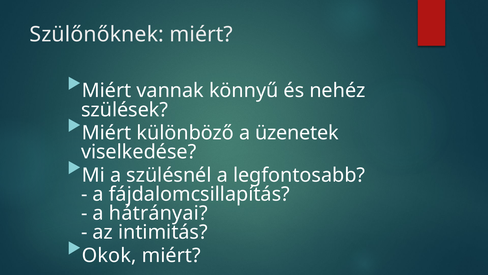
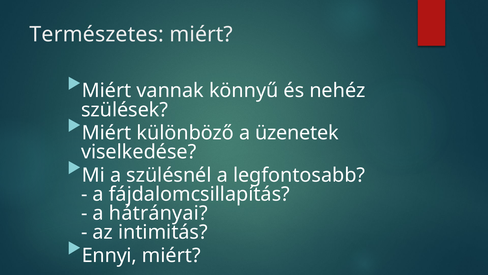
Szülőnőknek: Szülőnőknek -> Természetes (97, 34)
Okok: Okok -> Ennyi (109, 255)
